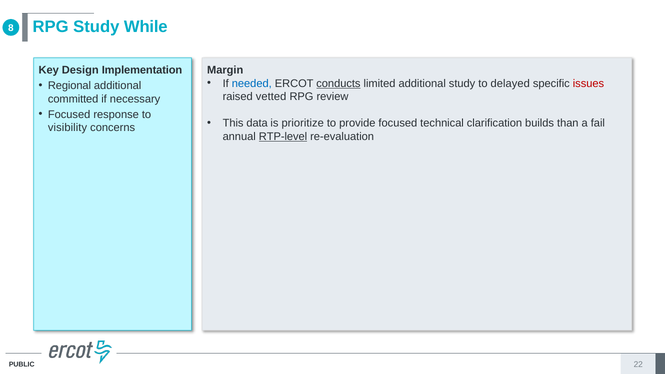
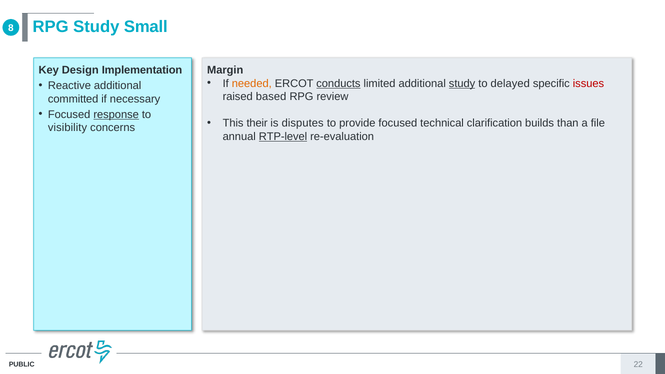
While: While -> Small (146, 27)
needed colour: blue -> orange (252, 83)
study underline: none -> present (462, 83)
Regional: Regional -> Reactive (69, 86)
vetted: vetted -> based (271, 97)
response underline: none -> present (116, 114)
data: data -> their (257, 123)
prioritize: prioritize -> disputes (303, 123)
fail: fail -> file (598, 123)
